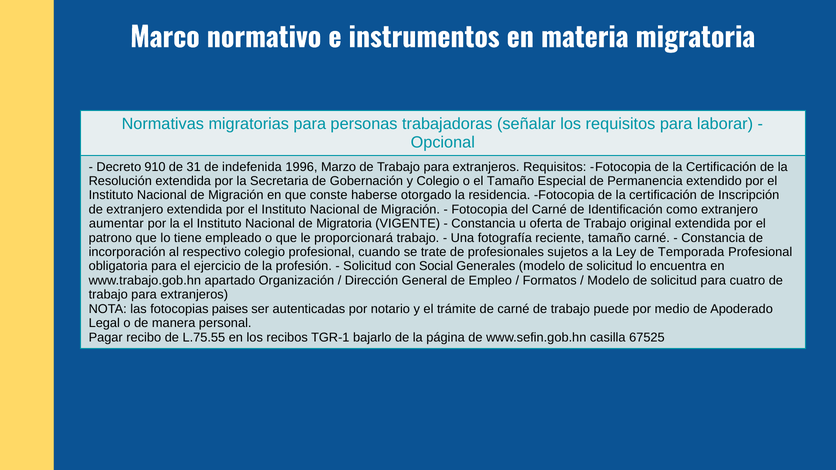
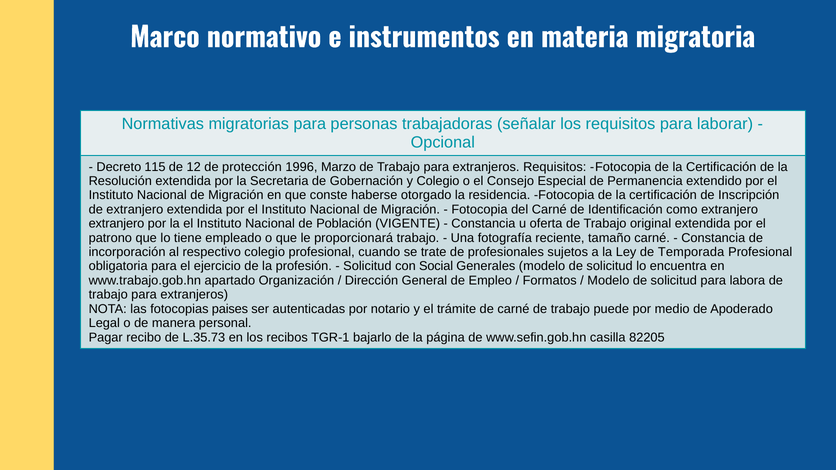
910: 910 -> 115 (155, 167)
31: 31 -> 12 (194, 167)
indefenida: indefenida -> protección (252, 167)
el Tamaño: Tamaño -> Consejo (510, 181)
aumentar: aumentar -> extranjero (116, 224)
de Migratoria: Migratoria -> Población (344, 224)
cuatro: cuatro -> labora (747, 281)
L.75.55: L.75.55 -> L.35.73 (204, 338)
67525: 67525 -> 82205 (647, 338)
